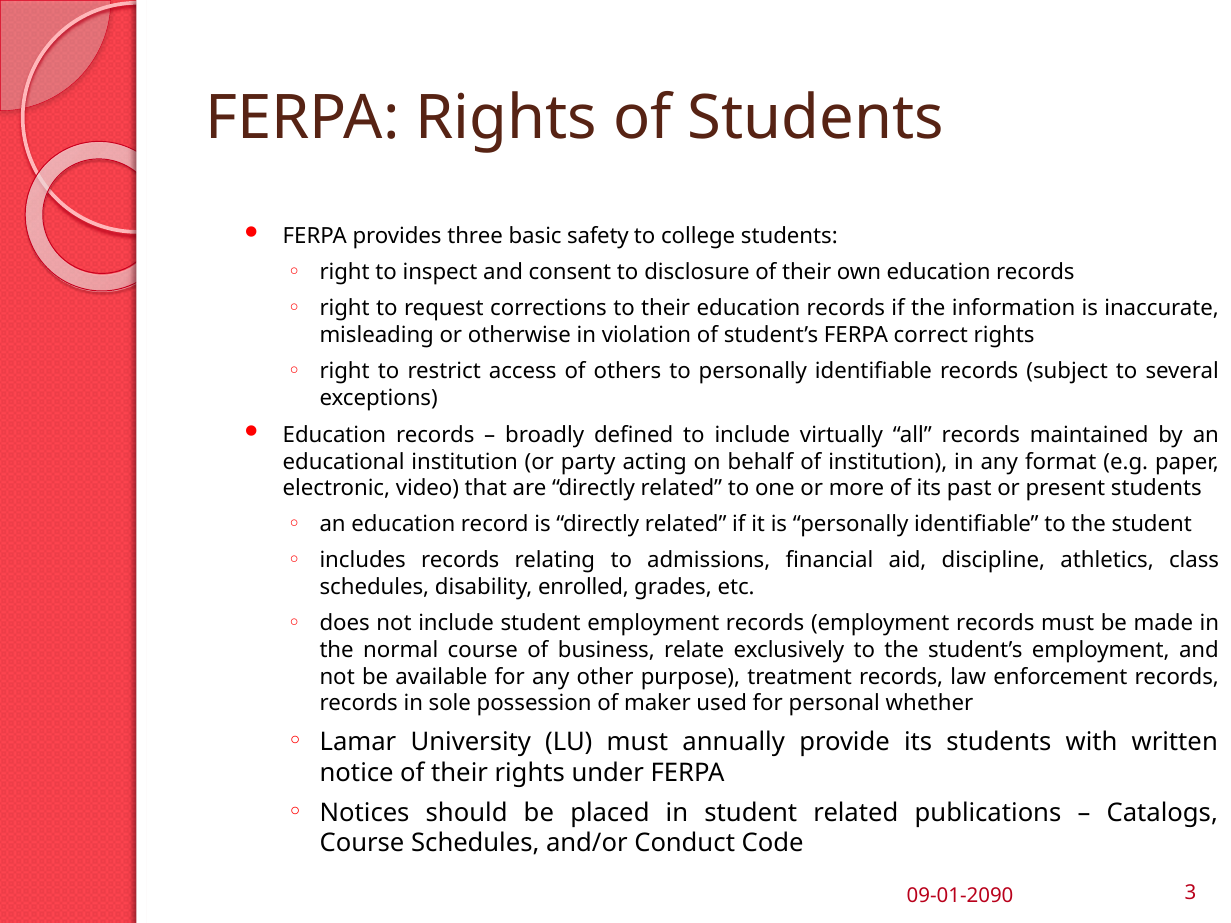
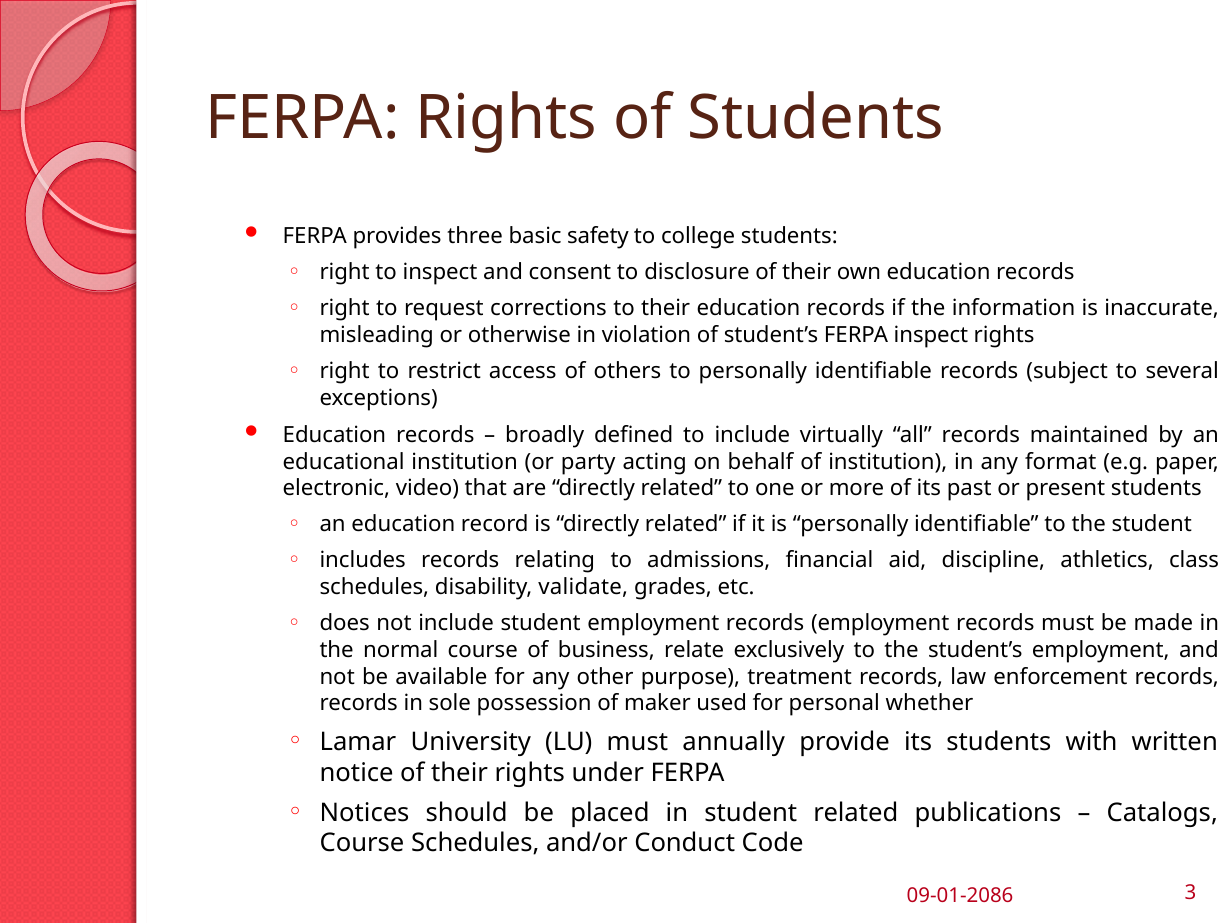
FERPA correct: correct -> inspect (931, 335)
enrolled: enrolled -> validate (583, 587)
09-01-2090: 09-01-2090 -> 09-01-2086 (960, 896)
